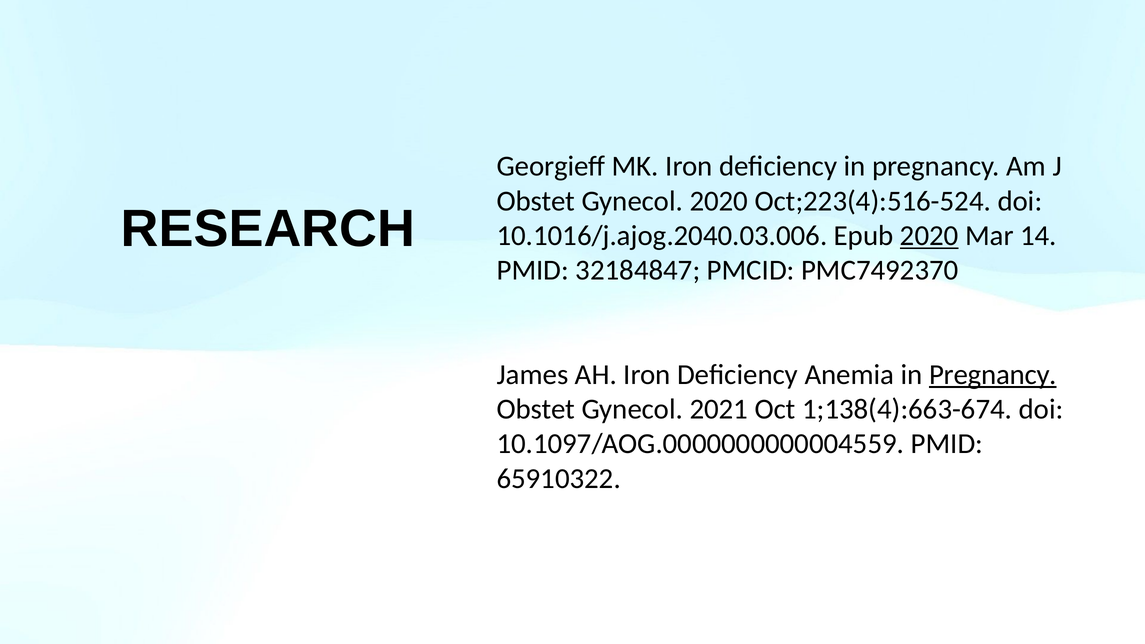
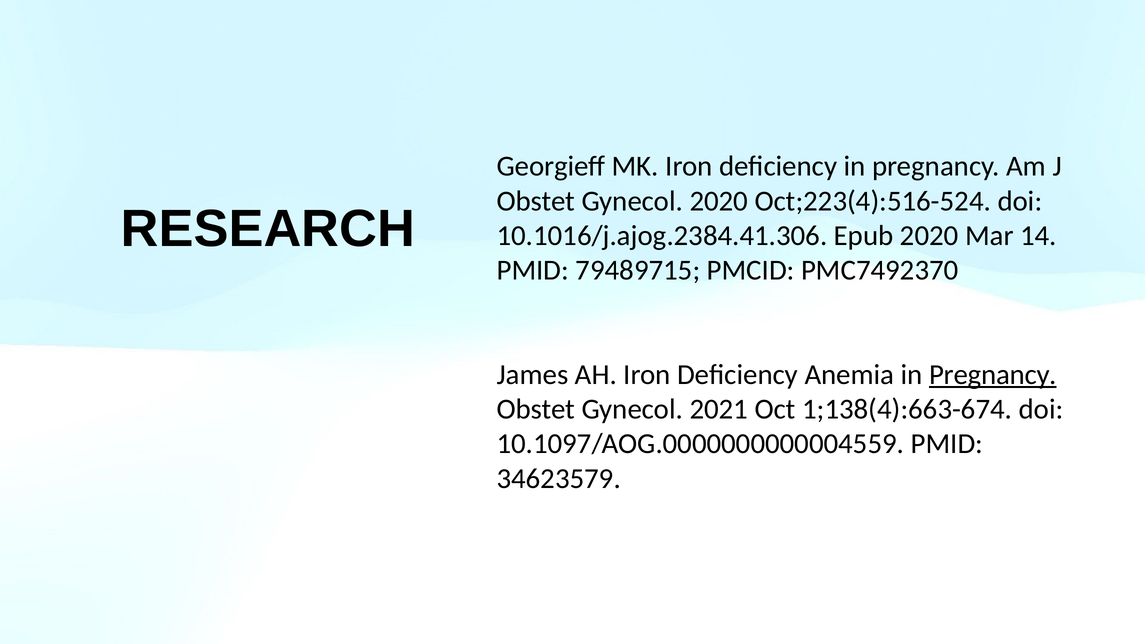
10.1016/j.ajog.2040.03.006: 10.1016/j.ajog.2040.03.006 -> 10.1016/j.ajog.2384.41.306 (662, 236)
2020 underline: present -> none (929, 236)
32184847: 32184847 -> 79489715 (638, 270)
65910322: 65910322 -> 34623579 (559, 479)
